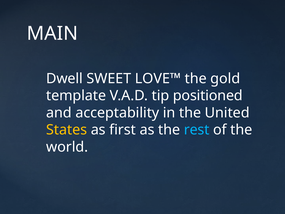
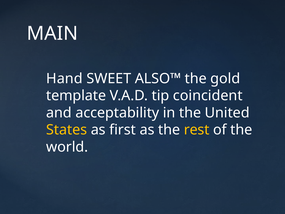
Dwell: Dwell -> Hand (64, 78)
LOVE™: LOVE™ -> ALSO™ (158, 78)
positioned: positioned -> coincident (208, 96)
rest colour: light blue -> yellow (197, 130)
